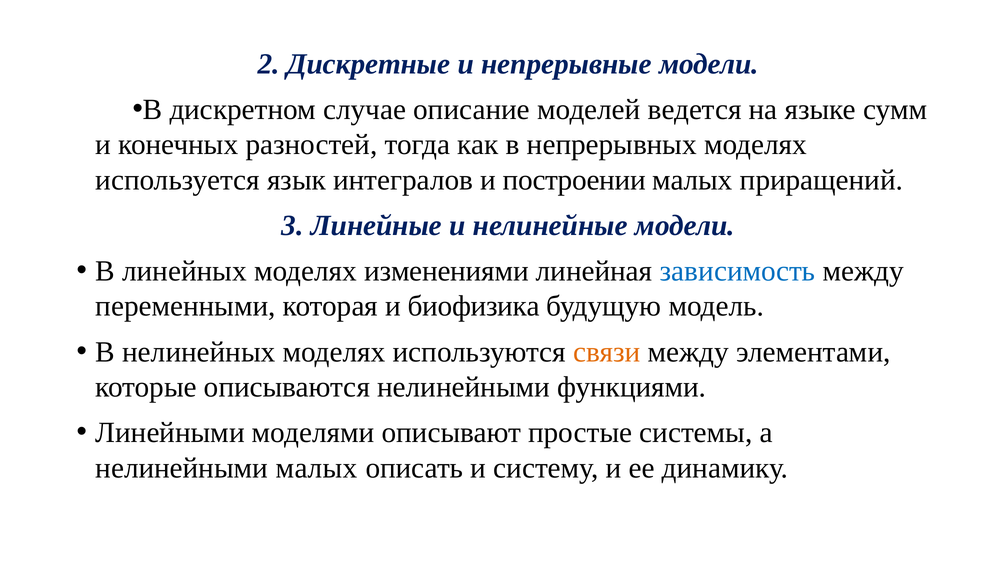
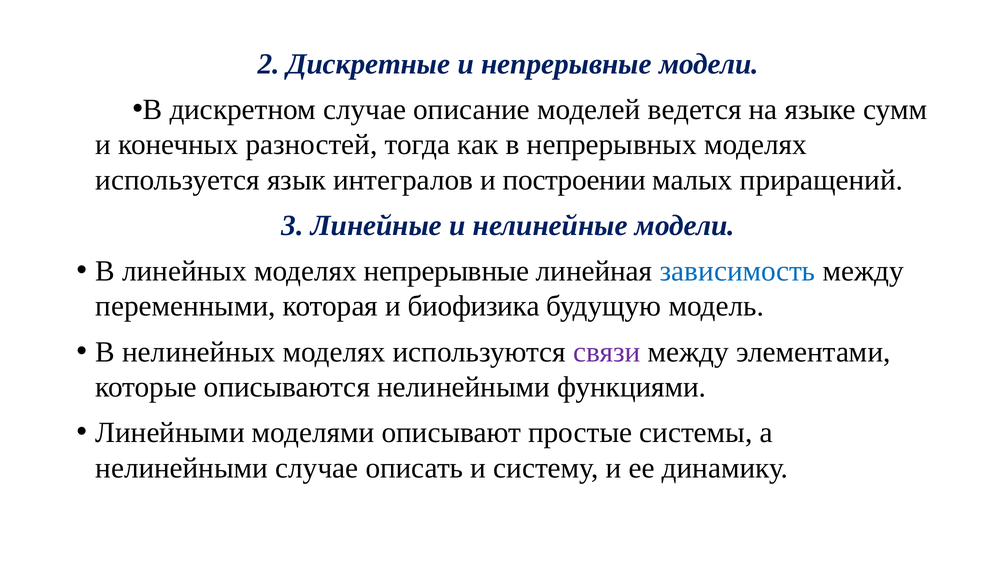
моделях изменениями: изменениями -> непрерывные (446, 271)
связи colour: orange -> purple (607, 352)
нелинейными малых: малых -> случае (317, 468)
